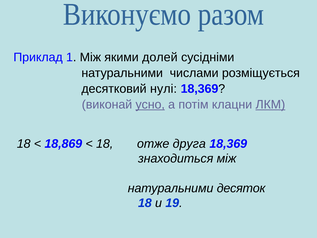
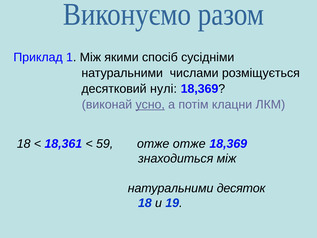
долей: долей -> спосіб (160, 57)
ЛКМ underline: present -> none (270, 105)
18,869: 18,869 -> 18,361 (63, 144)
18: 18 -> 59 (105, 144)
отже друга: друга -> отже (189, 144)
